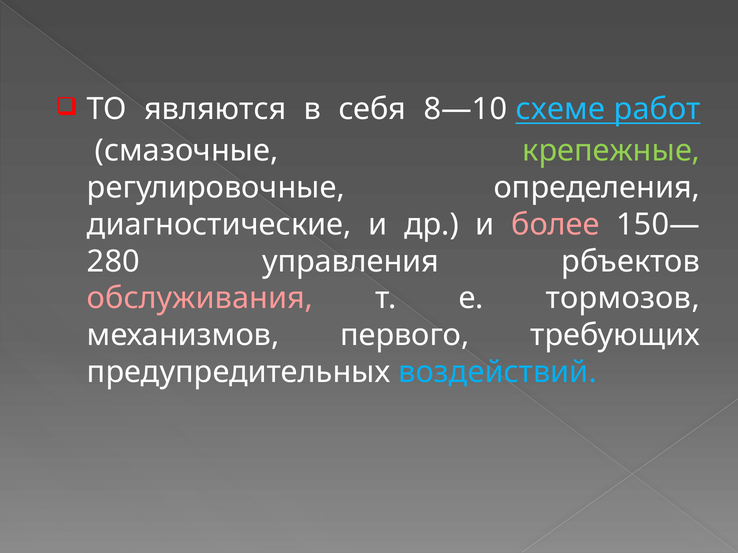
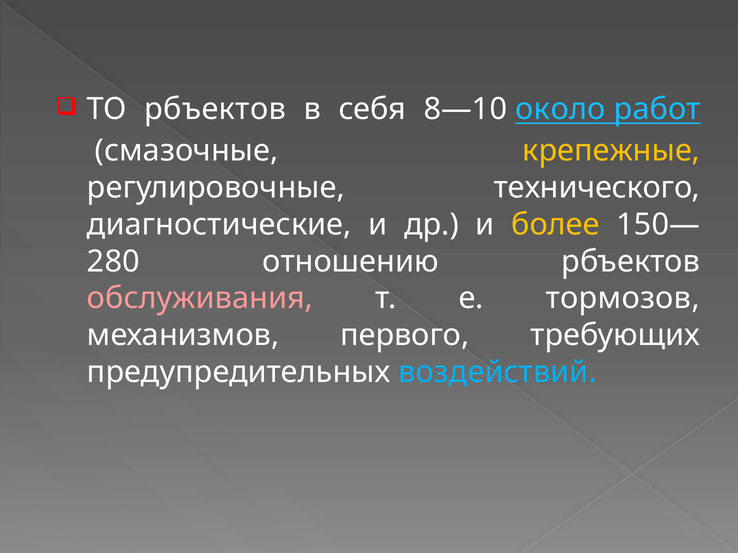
ТО являются: являются -> рбъектов (215, 109)
схеме: схеме -> около (561, 109)
крепежные colour: light green -> yellow (611, 151)
определения: определения -> технического (597, 188)
более colour: pink -> yellow (555, 225)
управления: управления -> отношению (351, 262)
